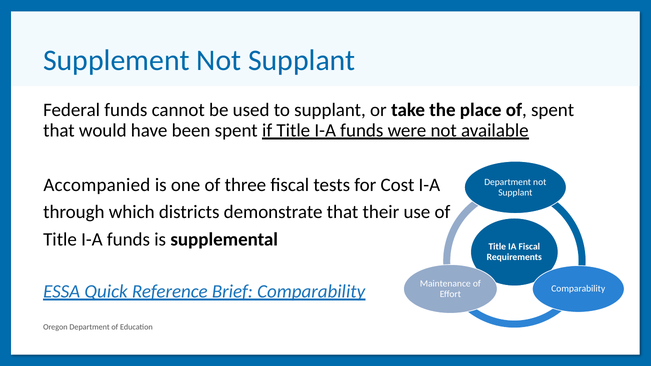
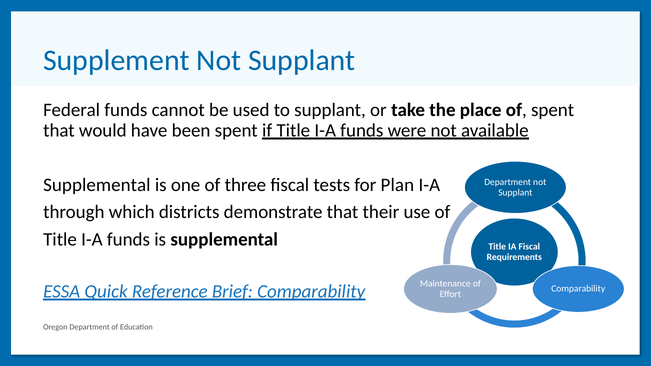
Accompanied: Accompanied -> Supplemental (97, 185)
Cost: Cost -> Plan (397, 185)
